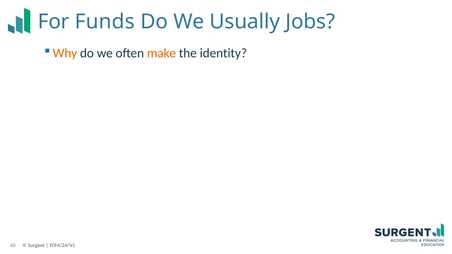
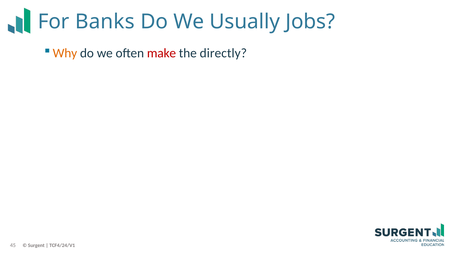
Funds: Funds -> Banks (105, 22)
make colour: orange -> red (162, 53)
identity: identity -> directly (223, 53)
